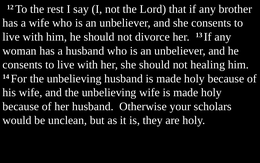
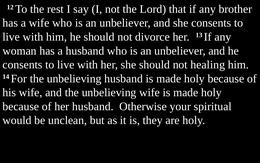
scholars: scholars -> spiritual (213, 106)
